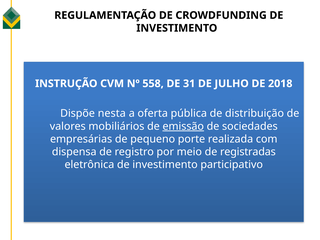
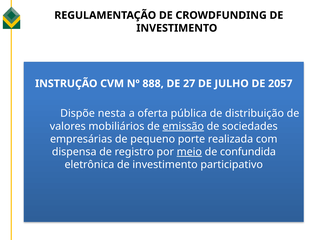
558: 558 -> 888 (153, 84)
31: 31 -> 27 (189, 84)
2018: 2018 -> 2057 (280, 84)
meio underline: none -> present (189, 152)
registradas: registradas -> confundida (248, 152)
